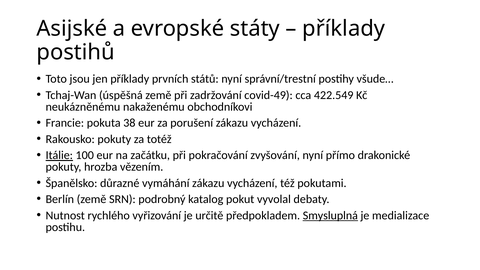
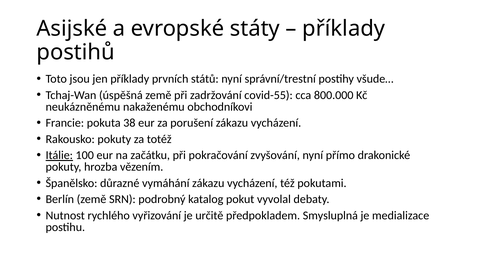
covid-49: covid-49 -> covid-55 (269, 95)
422.549: 422.549 -> 800.000 (334, 95)
Smysluplná underline: present -> none (330, 215)
